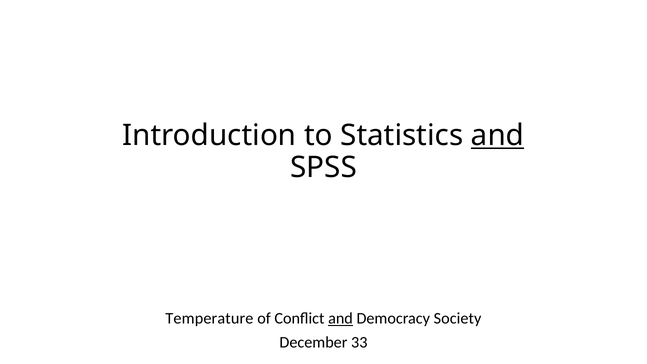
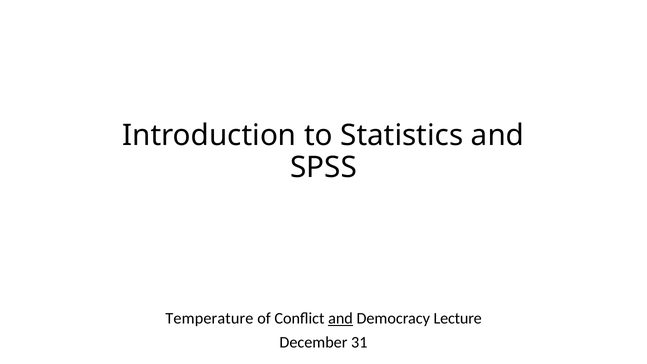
and underline: present -> none (498, 136)
Society: Society -> Lecture (458, 318)
33: 33 -> 31 (359, 342)
